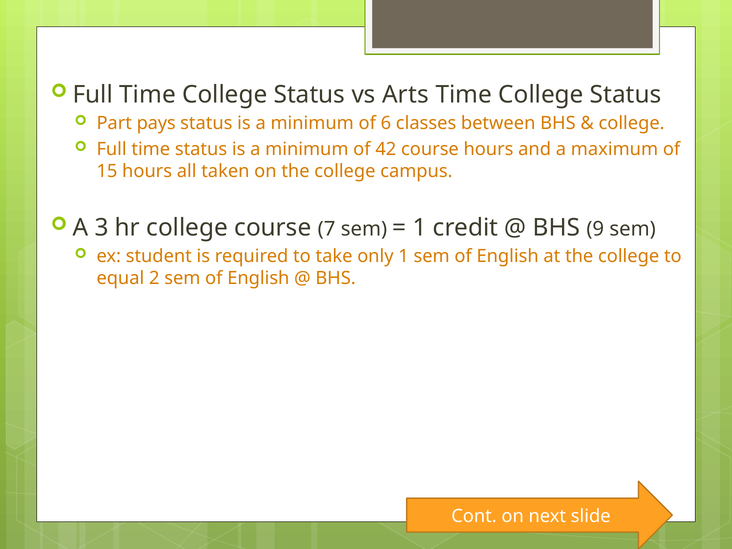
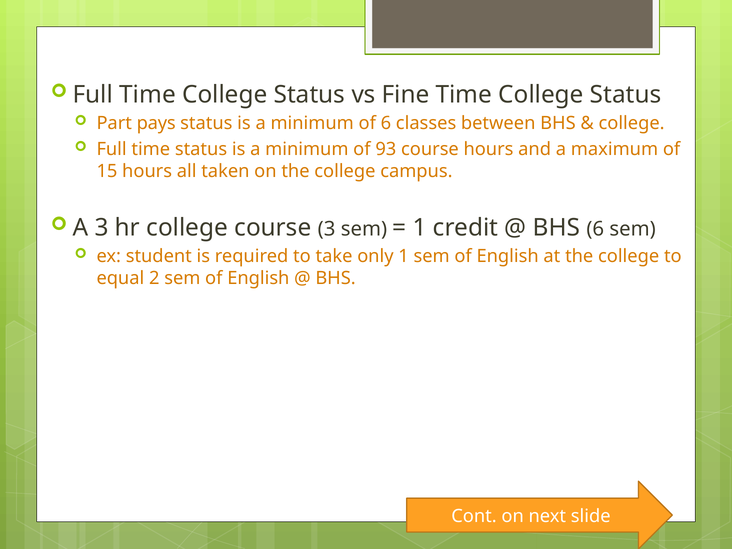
Arts: Arts -> Fine (406, 95)
42: 42 -> 93 (386, 149)
course 7: 7 -> 3 (327, 229)
BHS 9: 9 -> 6 (595, 229)
